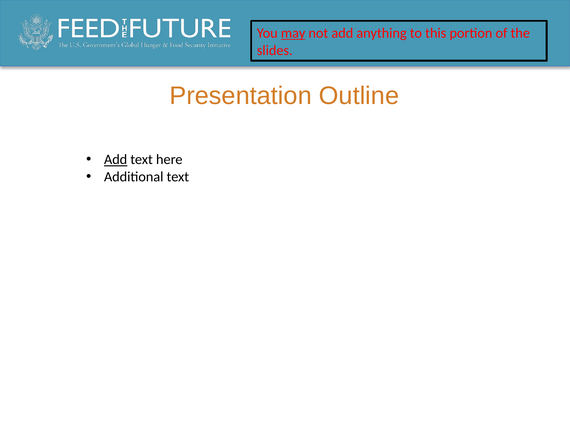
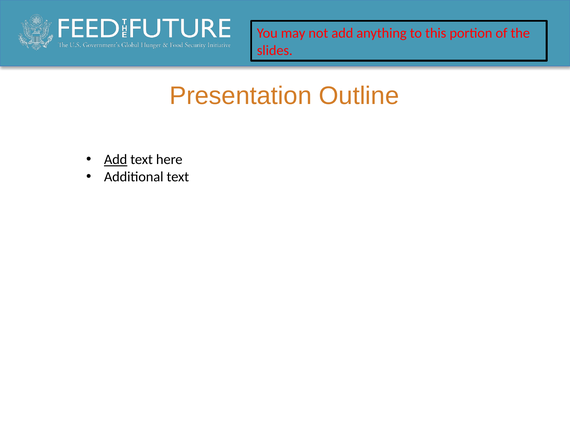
may underline: present -> none (293, 33)
